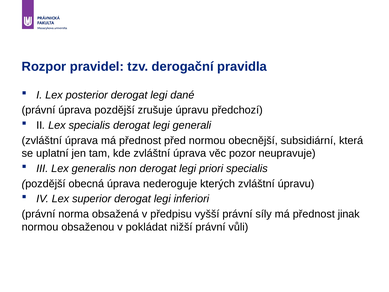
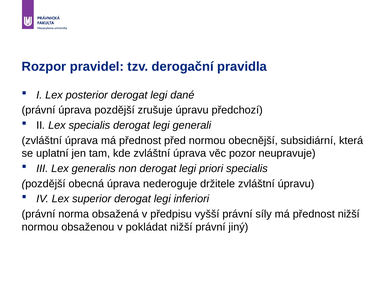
kterých: kterých -> držitele (218, 184)
přednost jinak: jinak -> nižší (349, 214)
vůli: vůli -> jiný (238, 227)
